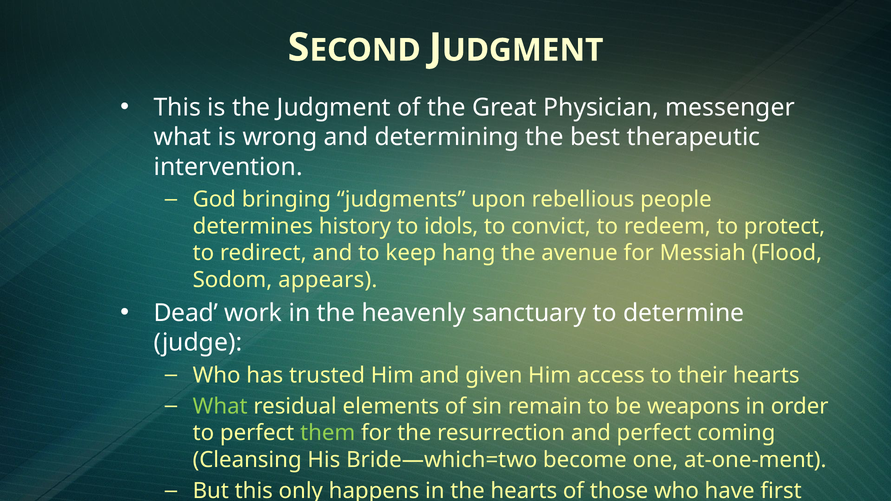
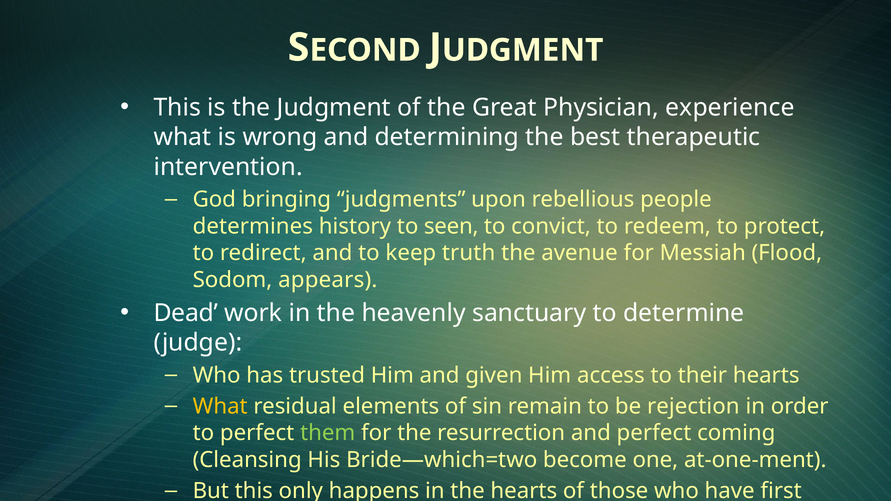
messenger: messenger -> experience (730, 108)
idols: idols -> seen (451, 226)
hang: hang -> truth (469, 253)
What colour: light green -> yellow (220, 407)
weapons: weapons -> rejection (693, 407)
